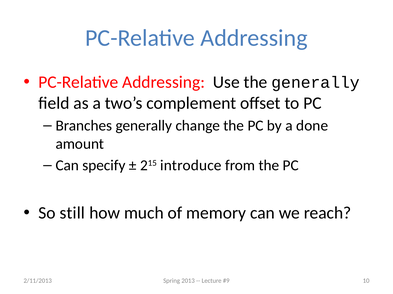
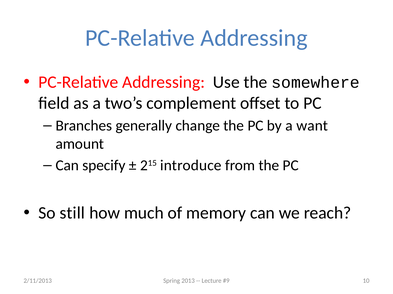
the generally: generally -> somewhere (316, 83)
done: done -> want (312, 126)
